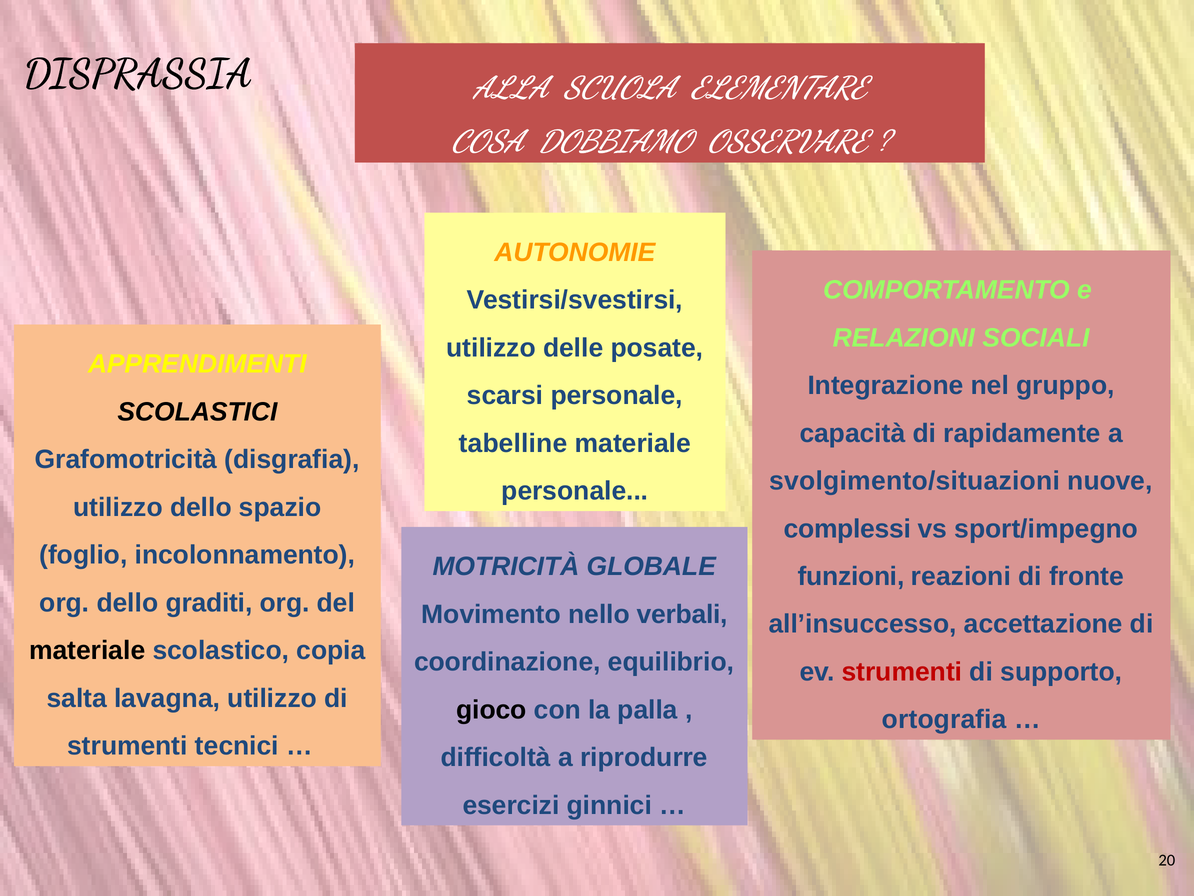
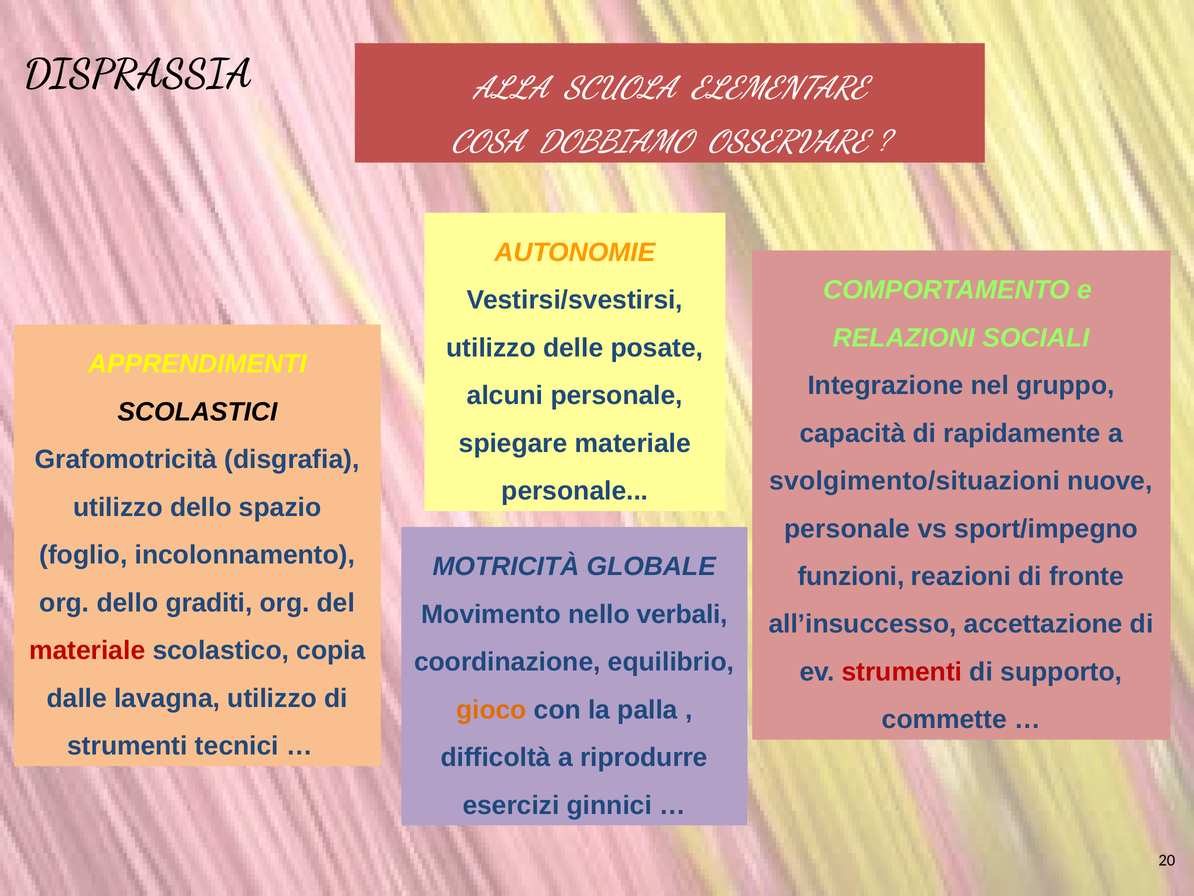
scarsi: scarsi -> alcuni (505, 395)
tabelline: tabelline -> spiegare (513, 443)
complessi: complessi -> personale (847, 528)
materiale colour: black -> red (87, 650)
salta: salta -> dalle (77, 698)
gioco colour: black -> orange (491, 709)
ortografia: ortografia -> commette (944, 719)
